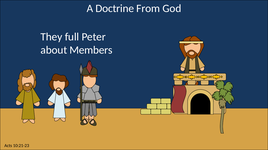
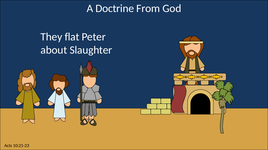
full: full -> flat (72, 37)
Members: Members -> Slaughter (91, 50)
